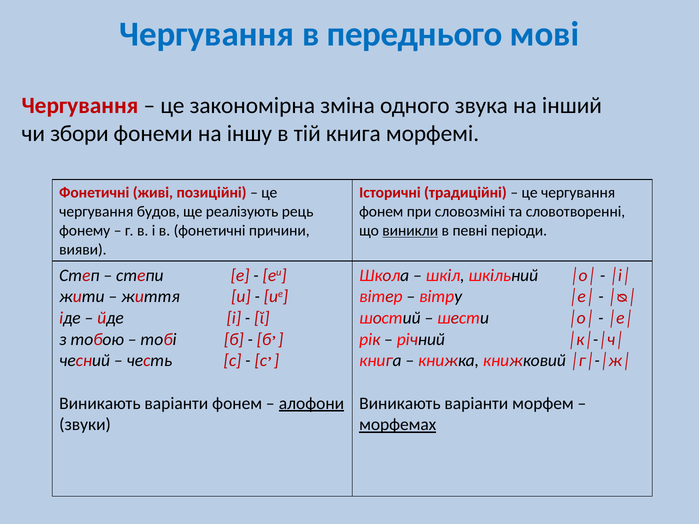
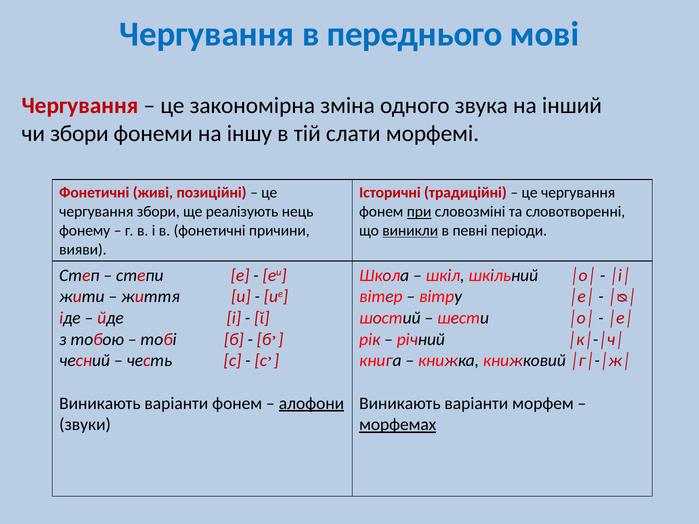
тій книга: книга -> слати (353, 133)
чергування будов: будов -> збори (158, 212)
рець: рець -> нець (298, 212)
при underline: none -> present (419, 212)
